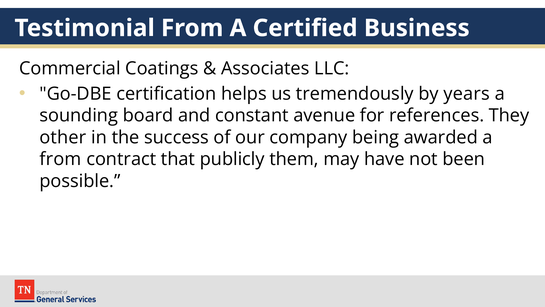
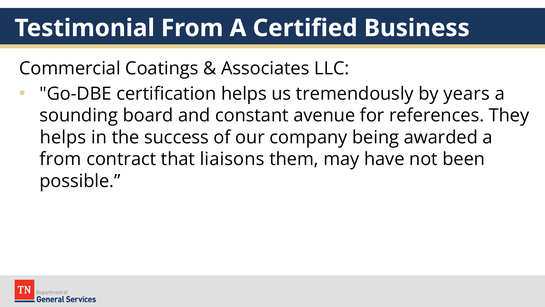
other: other -> helps (63, 137)
publicly: publicly -> liaisons (232, 159)
